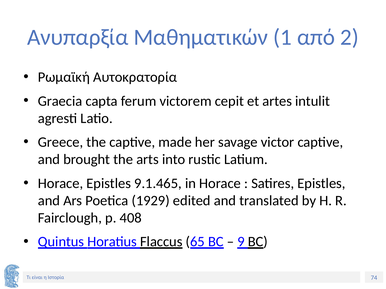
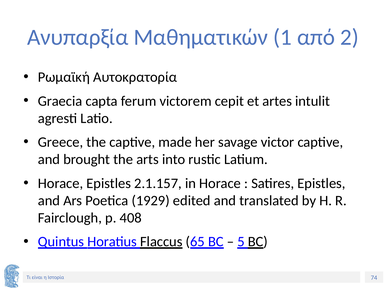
9.1.465: 9.1.465 -> 2.1.157 (158, 184)
9: 9 -> 5 (241, 242)
